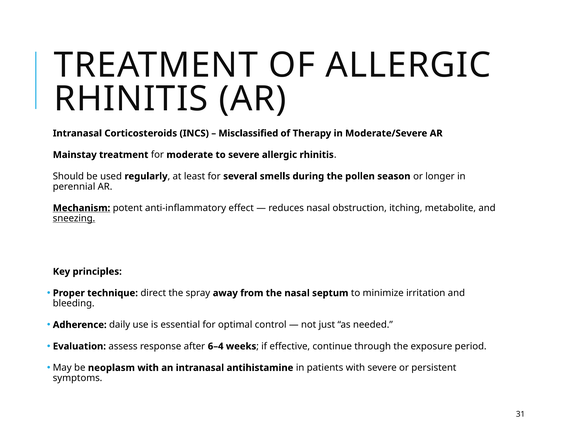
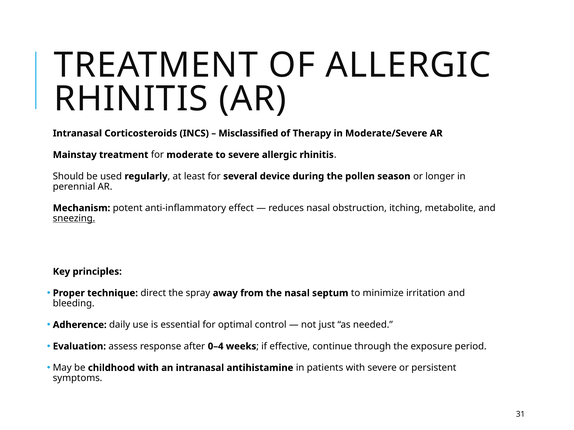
smells: smells -> device (275, 176)
Mechanism underline: present -> none (82, 208)
6–4: 6–4 -> 0–4 (216, 347)
neoplasm: neoplasm -> childhood (111, 368)
